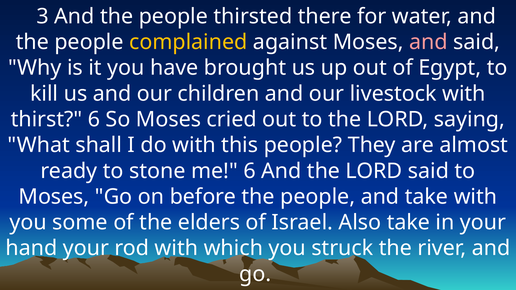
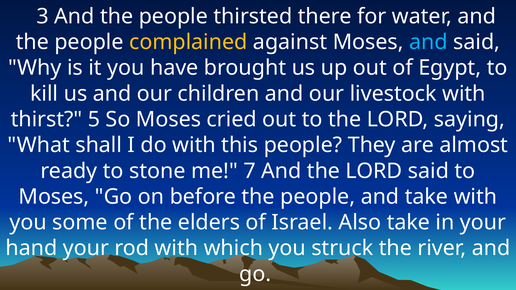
and colour: pink -> light blue (428, 42)
thirst 6: 6 -> 5 (94, 119)
me 6: 6 -> 7 (250, 171)
